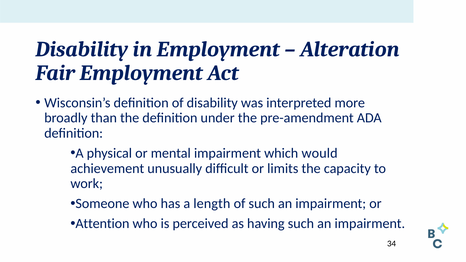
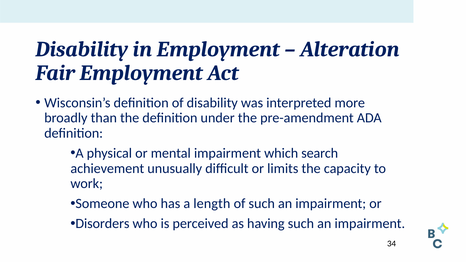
would: would -> search (320, 153)
Attention: Attention -> Disorders (102, 224)
